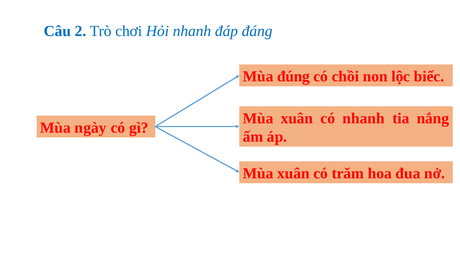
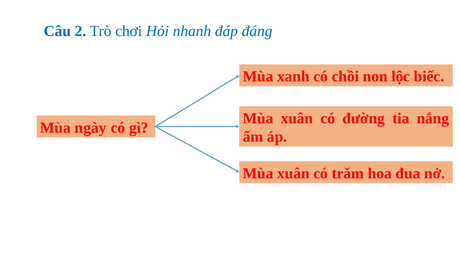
đúng: đúng -> xanh (293, 76)
có nhanh: nhanh -> đường (364, 118)
